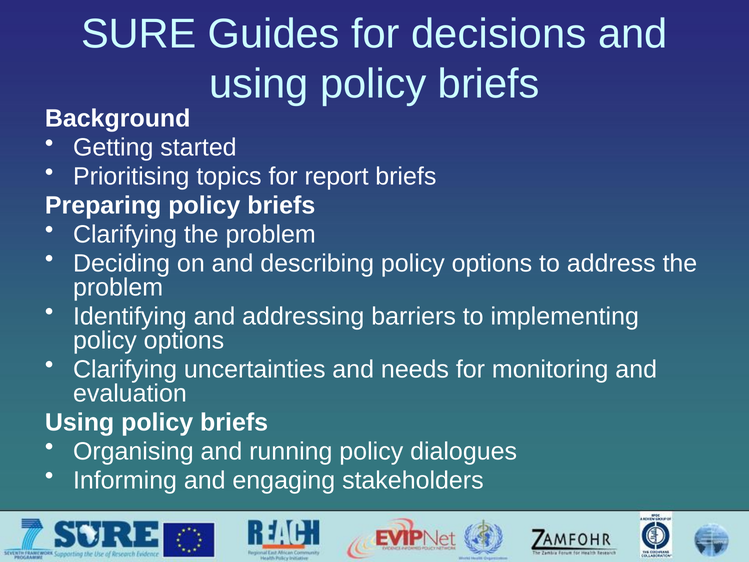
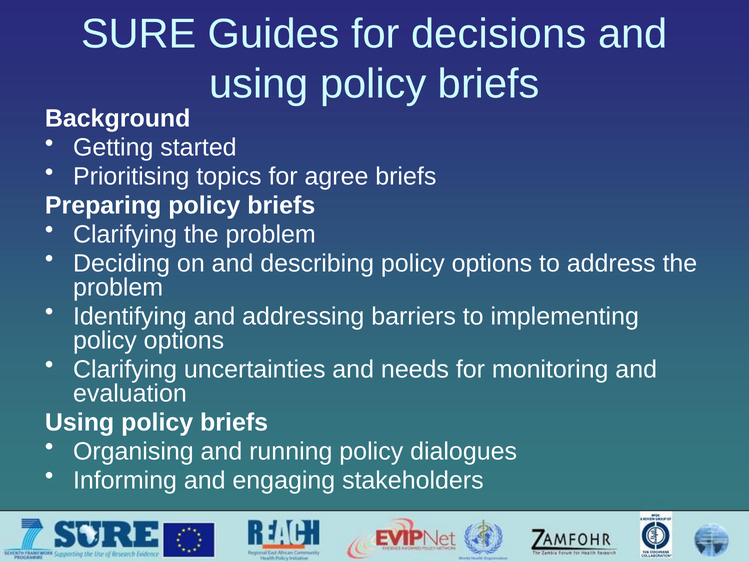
report: report -> agree (336, 176)
